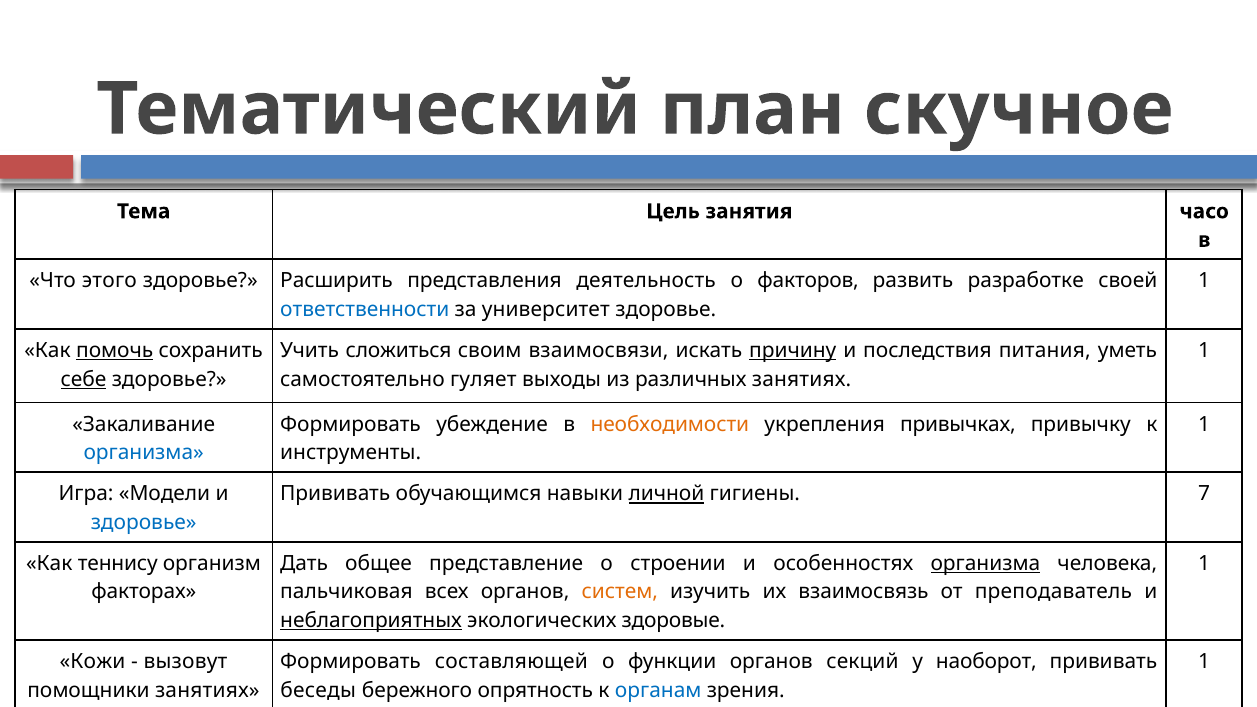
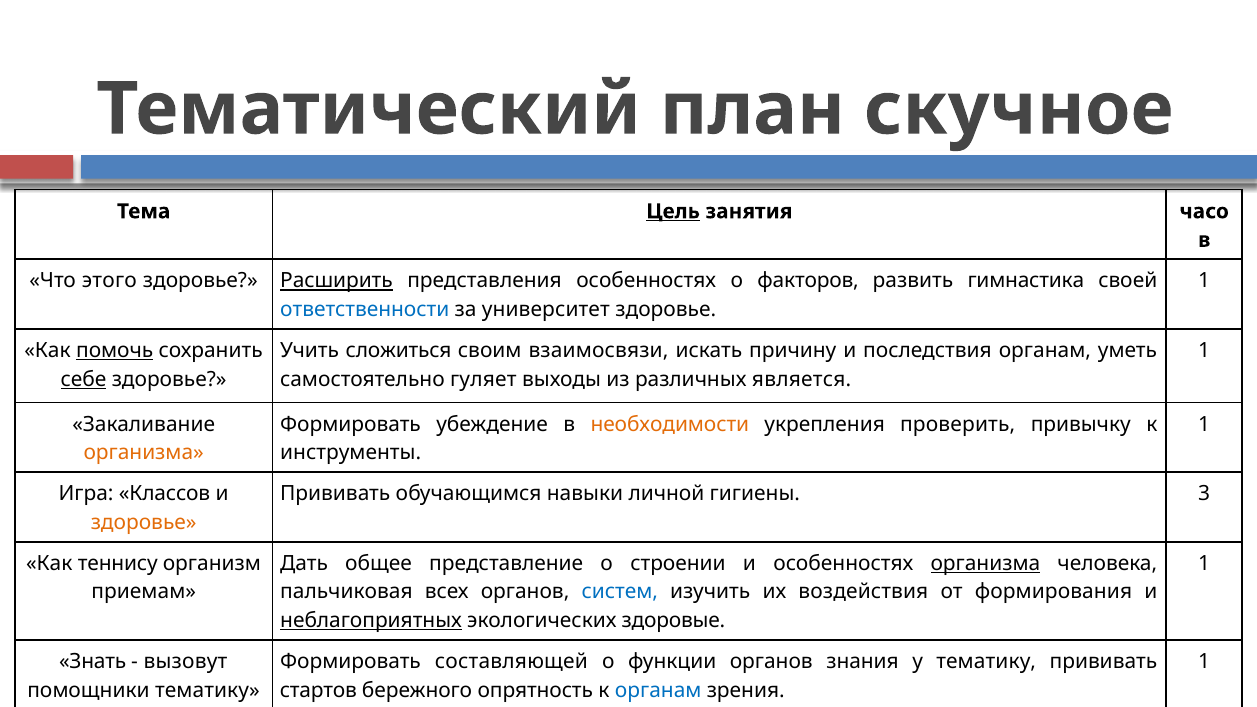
Цель underline: none -> present (673, 211)
Расширить underline: none -> present (336, 281)
представления деятельность: деятельность -> особенностях (646, 281)
разработке: разработке -> гимнастика (1026, 281)
причину underline: present -> none (793, 351)
последствия питания: питания -> органам (1045, 351)
различных занятиях: занятиях -> является (802, 379)
привычках: привычках -> проверить (958, 424)
организма colour: blue -> orange (144, 453)
Модели: Модели -> Классов (165, 494)
личной underline: present -> none (666, 494)
7: 7 -> 3 (1204, 494)
здоровье colour: blue -> orange (144, 523)
факторах: факторах -> приемам (144, 592)
систем colour: orange -> blue (620, 592)
взаимосвязь: взаимосвязь -> воздействия (863, 592)
преподаватель: преподаватель -> формирования (1053, 592)
Кожи: Кожи -> Знать (93, 662)
органов секций: секций -> знания (863, 662)
у наоборот: наоборот -> тематику (986, 662)
помощники занятиях: занятиях -> тематику (207, 690)
беседы: беседы -> стартов (318, 690)
